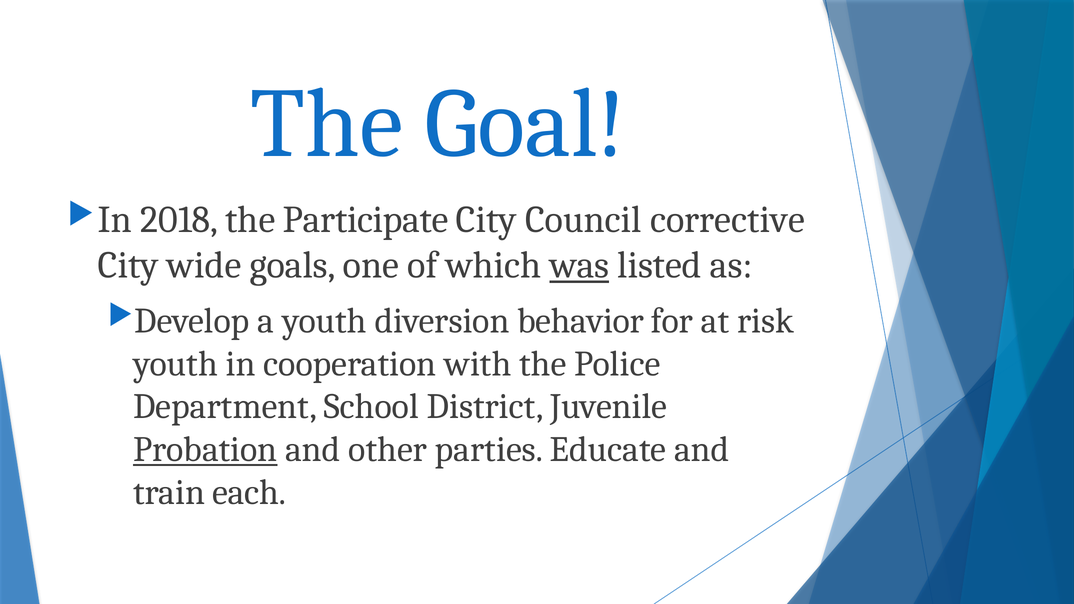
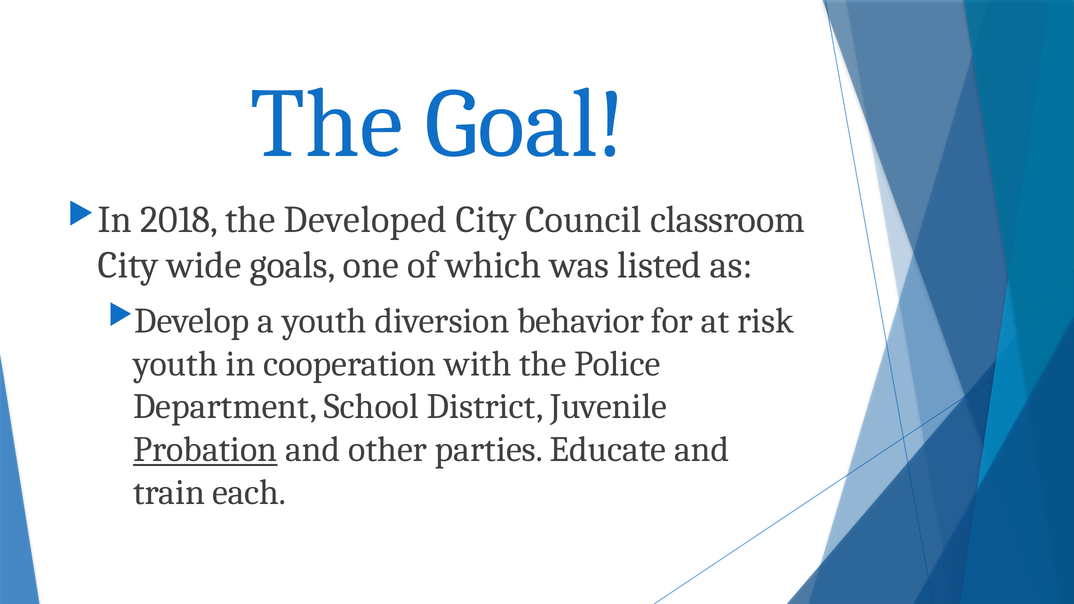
Participate: Participate -> Developed (365, 220)
corrective: corrective -> classroom (728, 220)
was underline: present -> none (579, 265)
